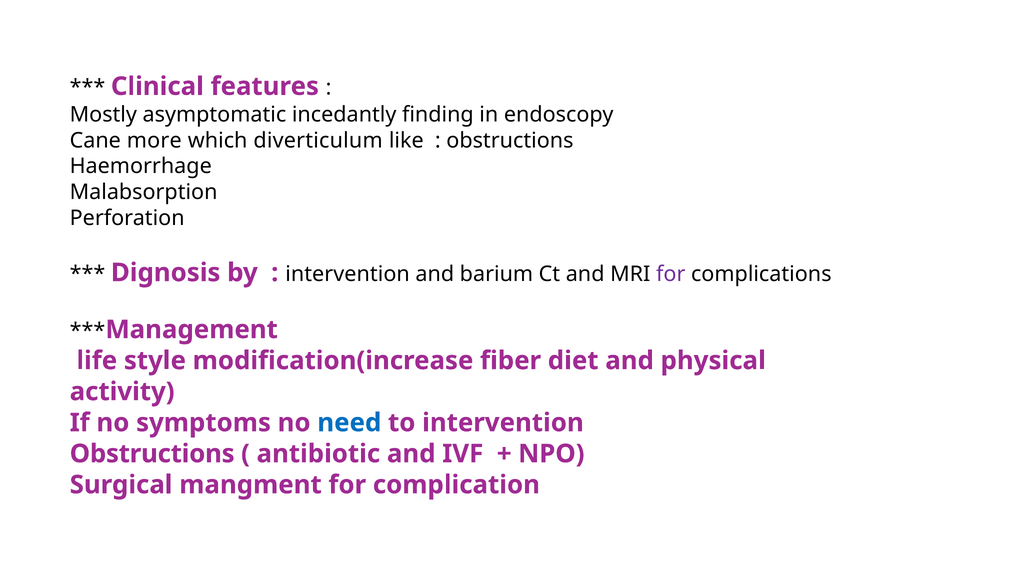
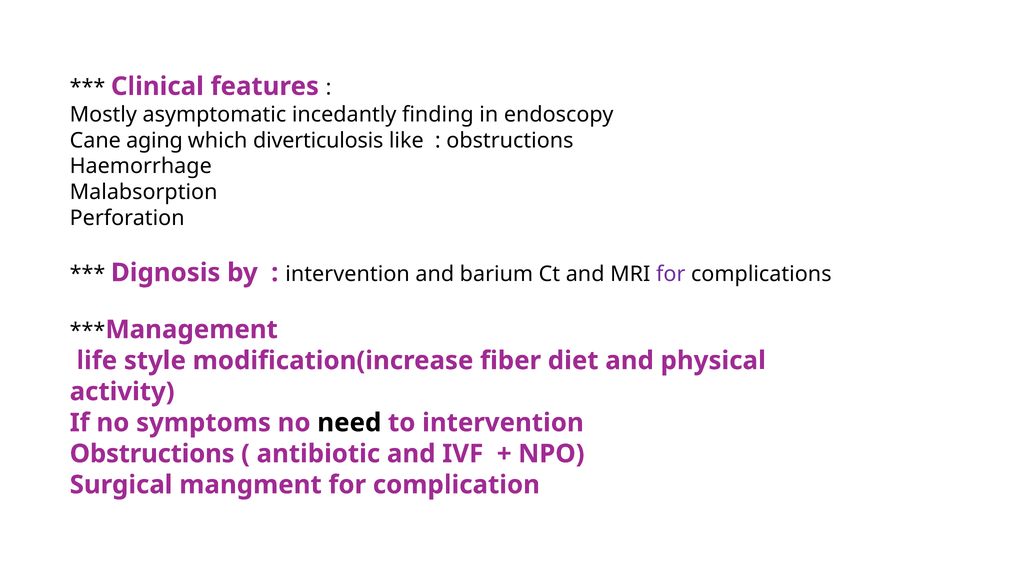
more: more -> aging (155, 140)
diverticulum: diverticulum -> diverticulosis (318, 140)
need colour: blue -> black (349, 422)
